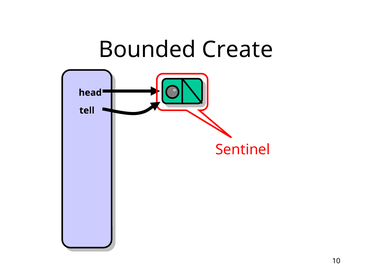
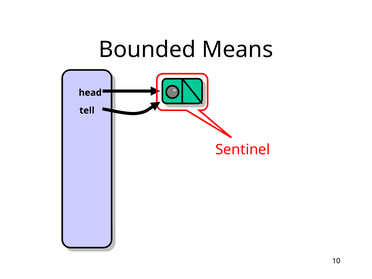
Create: Create -> Means (238, 50)
